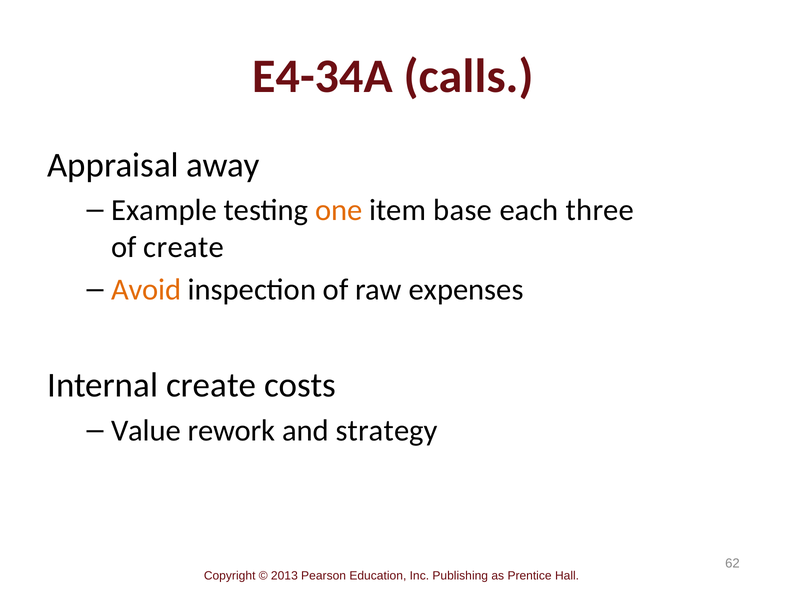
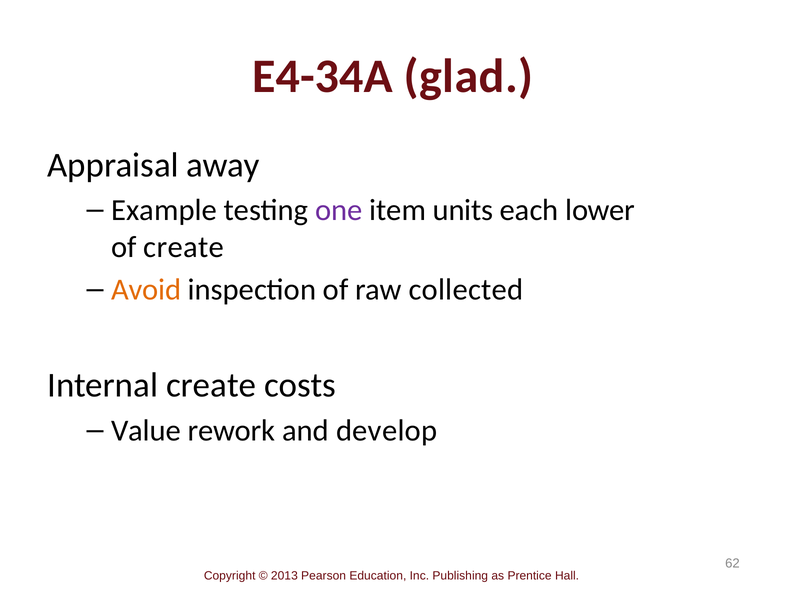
calls: calls -> glad (469, 76)
one colour: orange -> purple (339, 210)
base: base -> units (463, 210)
three: three -> lower (600, 210)
expenses: expenses -> collected (466, 290)
strategy: strategy -> develop (387, 431)
